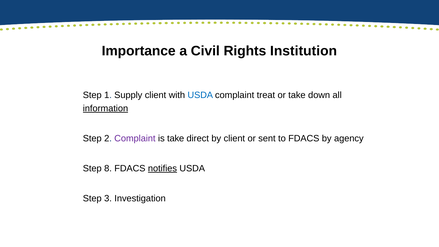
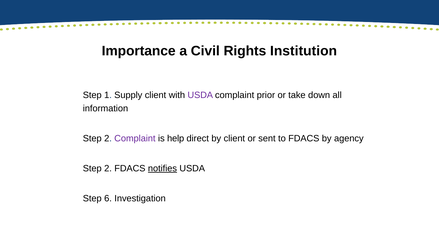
USDA colour: blue -> purple (200, 95)
treat: treat -> prior (266, 95)
information underline: present -> none (105, 108)
is take: take -> help (176, 138)
8: 8 -> 2 (108, 168)
3: 3 -> 6 (108, 198)
